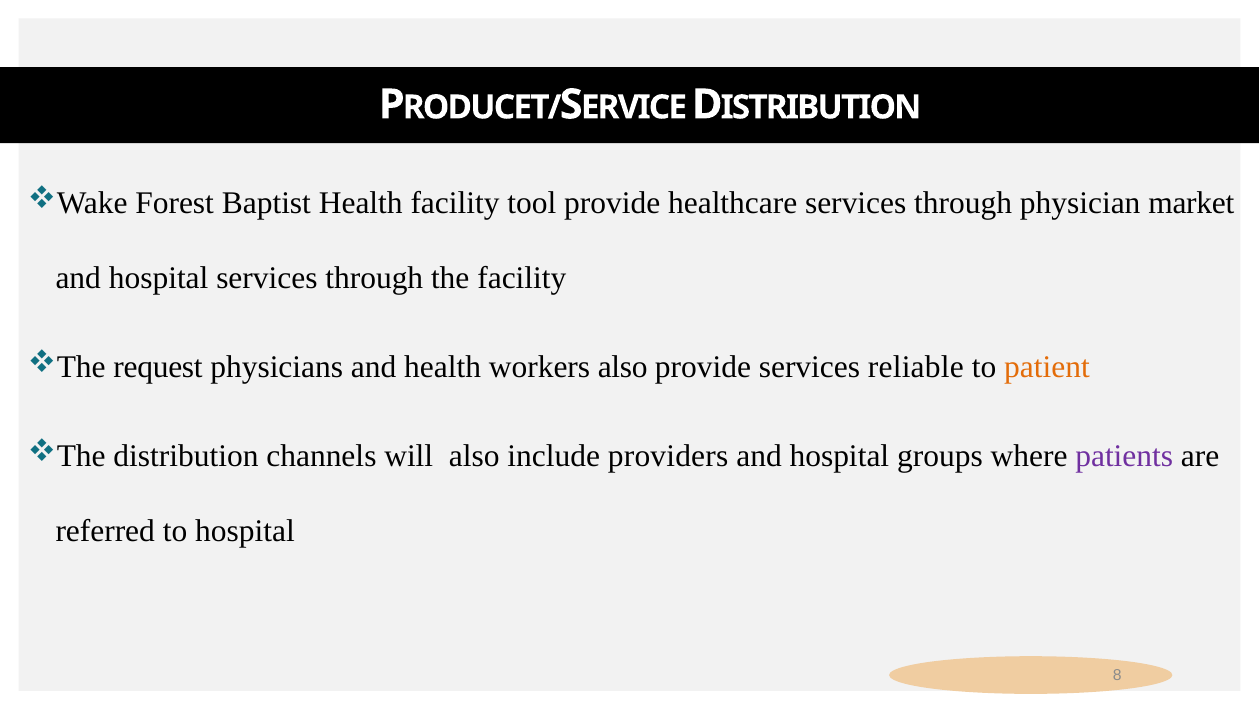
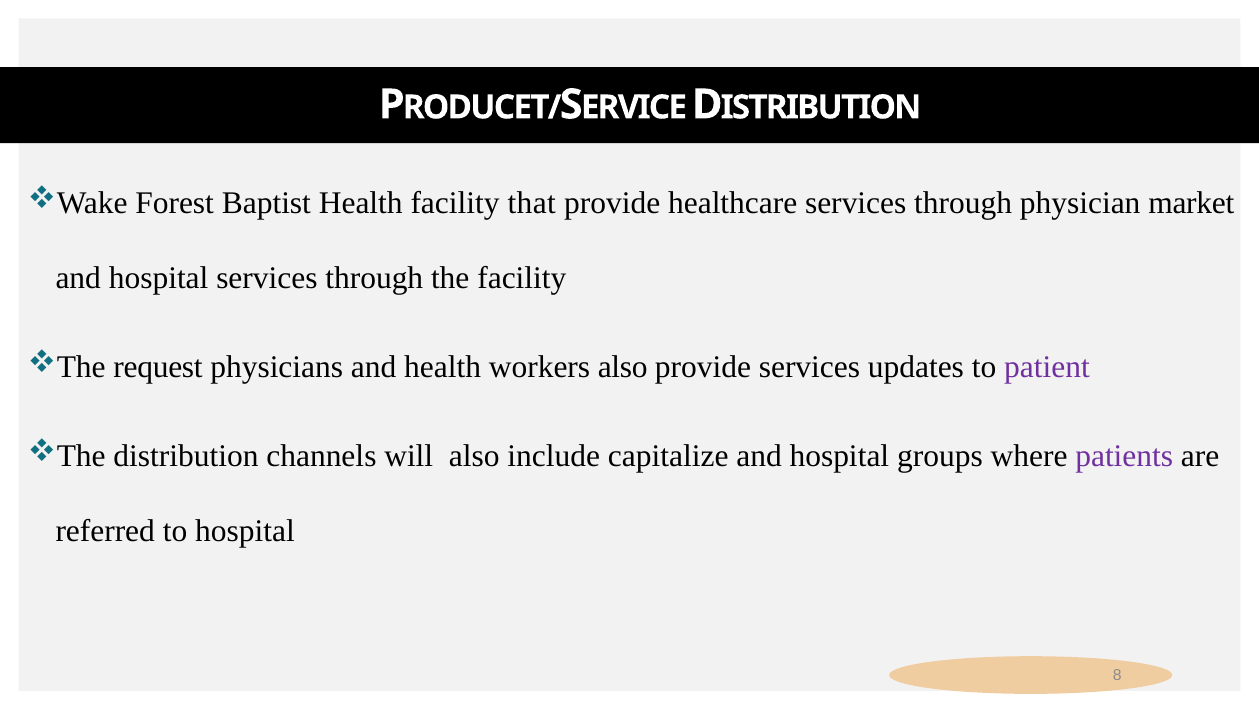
tool: tool -> that (532, 203)
reliable: reliable -> updates (916, 367)
patient colour: orange -> purple (1047, 367)
providers: providers -> capitalize (668, 456)
